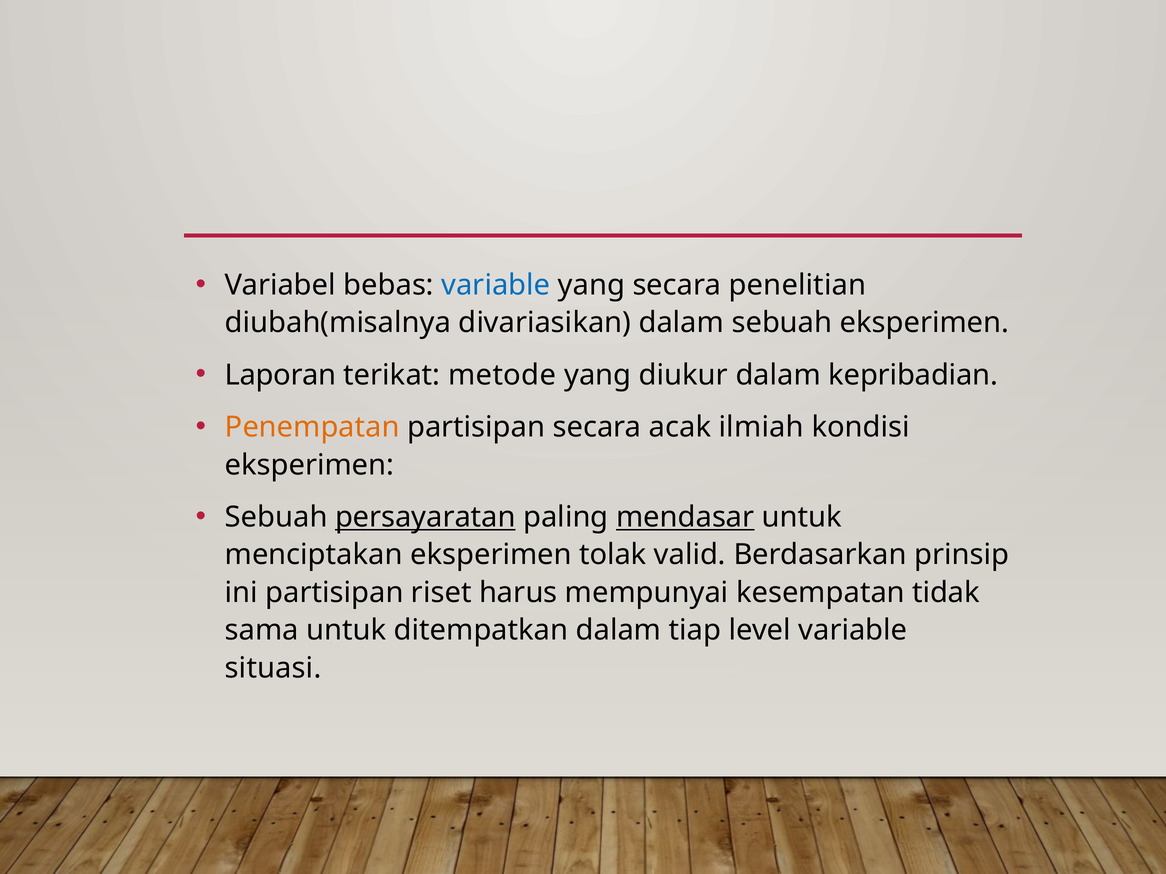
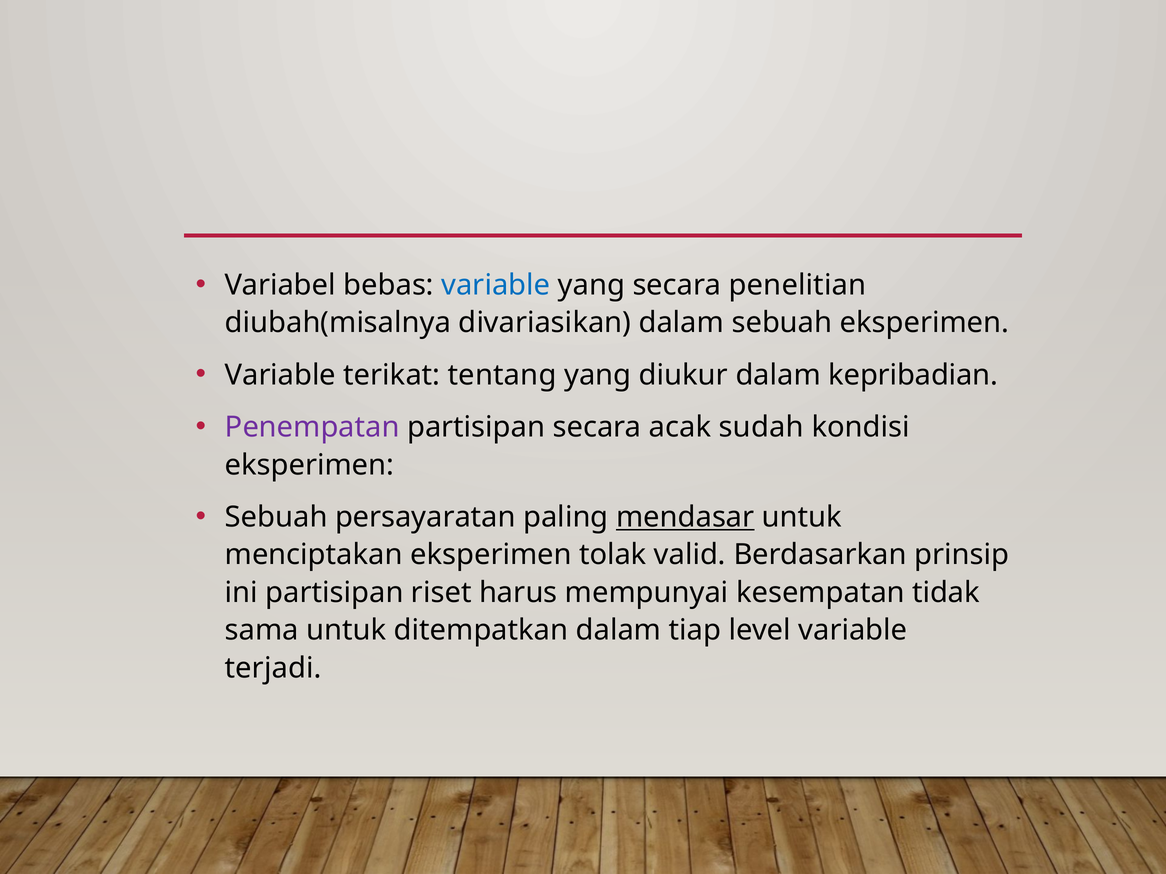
Laporan: Laporan -> Variable (280, 375)
metode: metode -> tentang (502, 375)
Penempatan colour: orange -> purple (312, 427)
ilmiah: ilmiah -> sudah (761, 427)
persayaratan underline: present -> none (425, 517)
situasi: situasi -> terjadi (273, 668)
